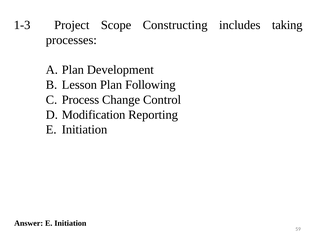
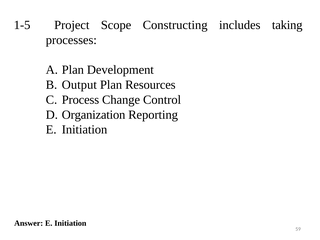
1-3: 1-3 -> 1-5 (22, 25)
Lesson: Lesson -> Output (79, 85)
Following: Following -> Resources (150, 85)
Modification: Modification -> Organization (94, 115)
